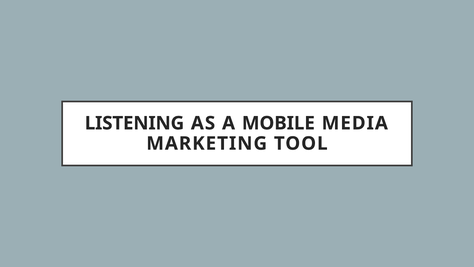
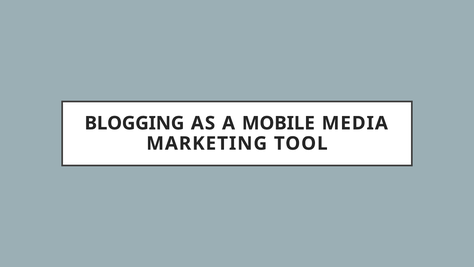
LISTENING: LISTENING -> BLOGGING (134, 123)
